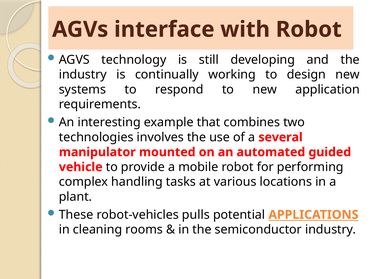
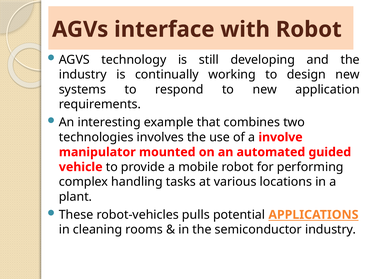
several: several -> involve (281, 137)
